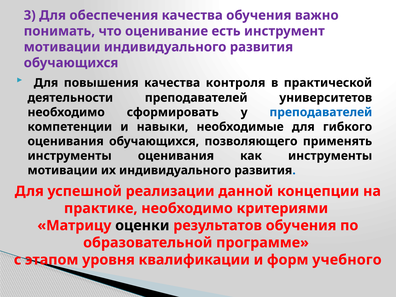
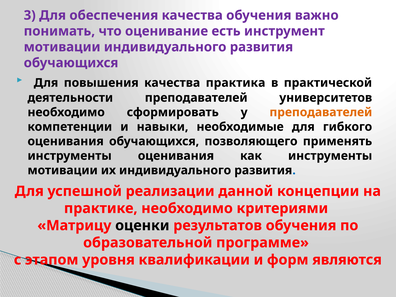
контроля: контроля -> практика (236, 83)
преподавателей colour: blue -> orange (321, 112)
учебного: учебного -> являются (347, 260)
